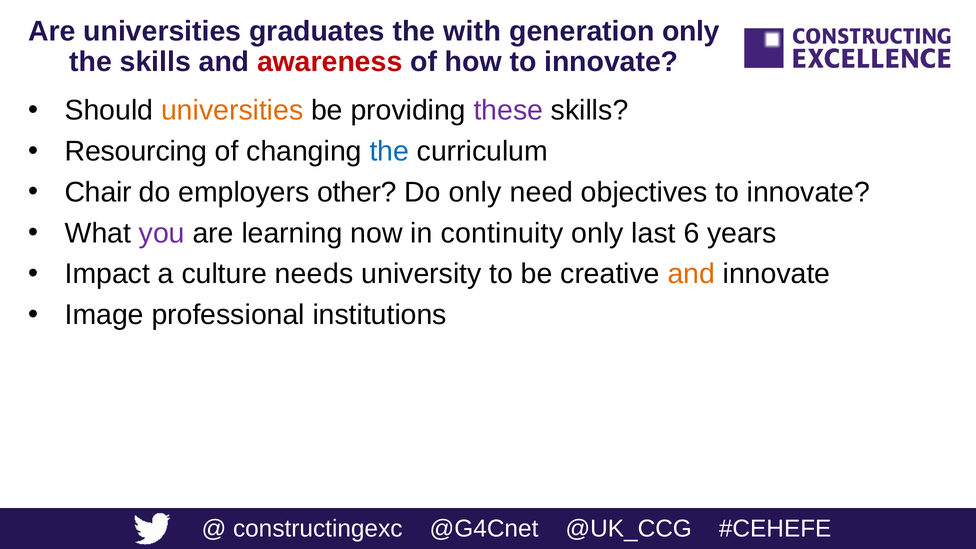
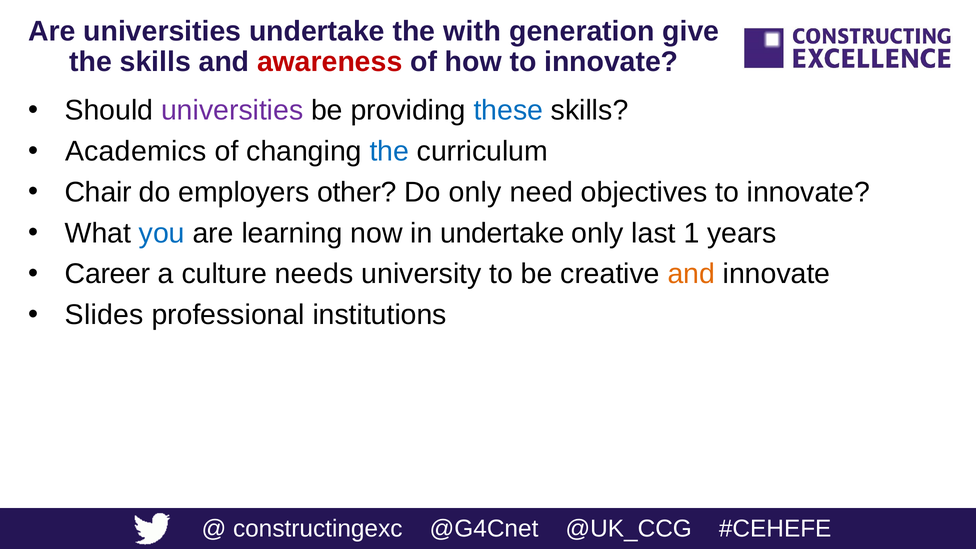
universities graduates: graduates -> undertake (317, 31)
generation only: only -> give (691, 31)
universities colour: orange -> purple (232, 110)
these colour: purple -> blue (508, 110)
Resourcing: Resourcing -> Academics (136, 151)
you colour: purple -> blue (162, 233)
in continuity: continuity -> undertake (502, 233)
6: 6 -> 1 (691, 233)
Impact: Impact -> Career (108, 274)
Image: Image -> Slides (104, 315)
